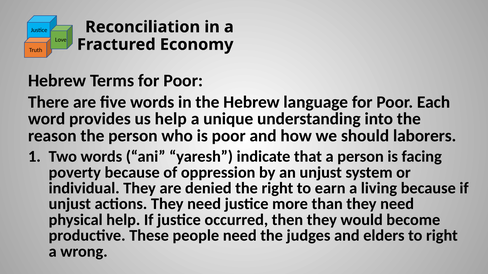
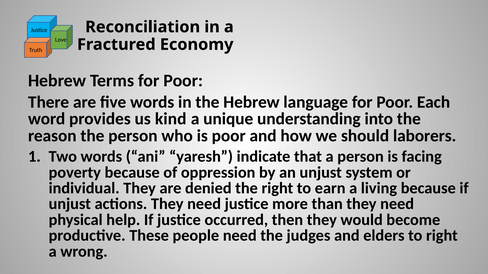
us help: help -> kind (171, 119)
